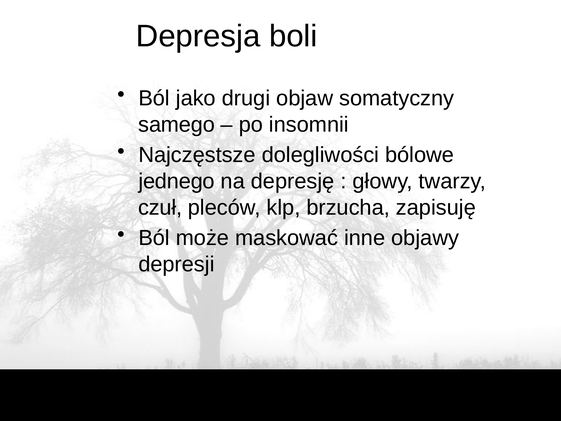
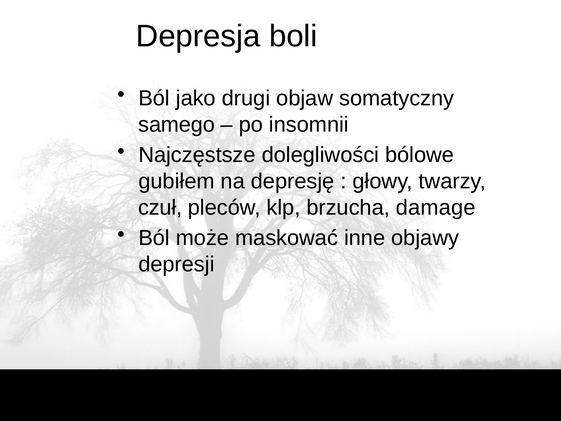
jednego: jednego -> gubiłem (176, 181)
zapisuję: zapisuję -> damage (436, 207)
